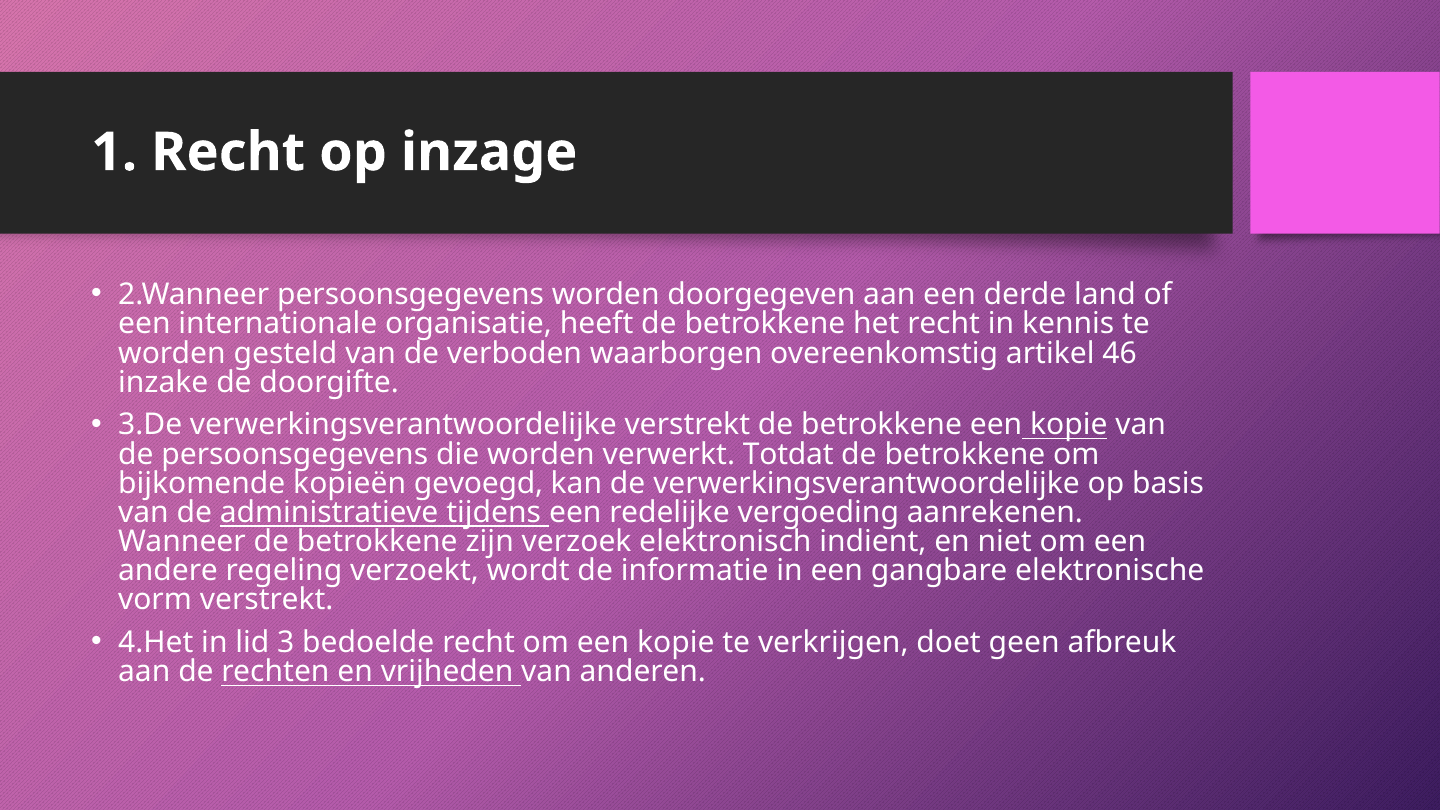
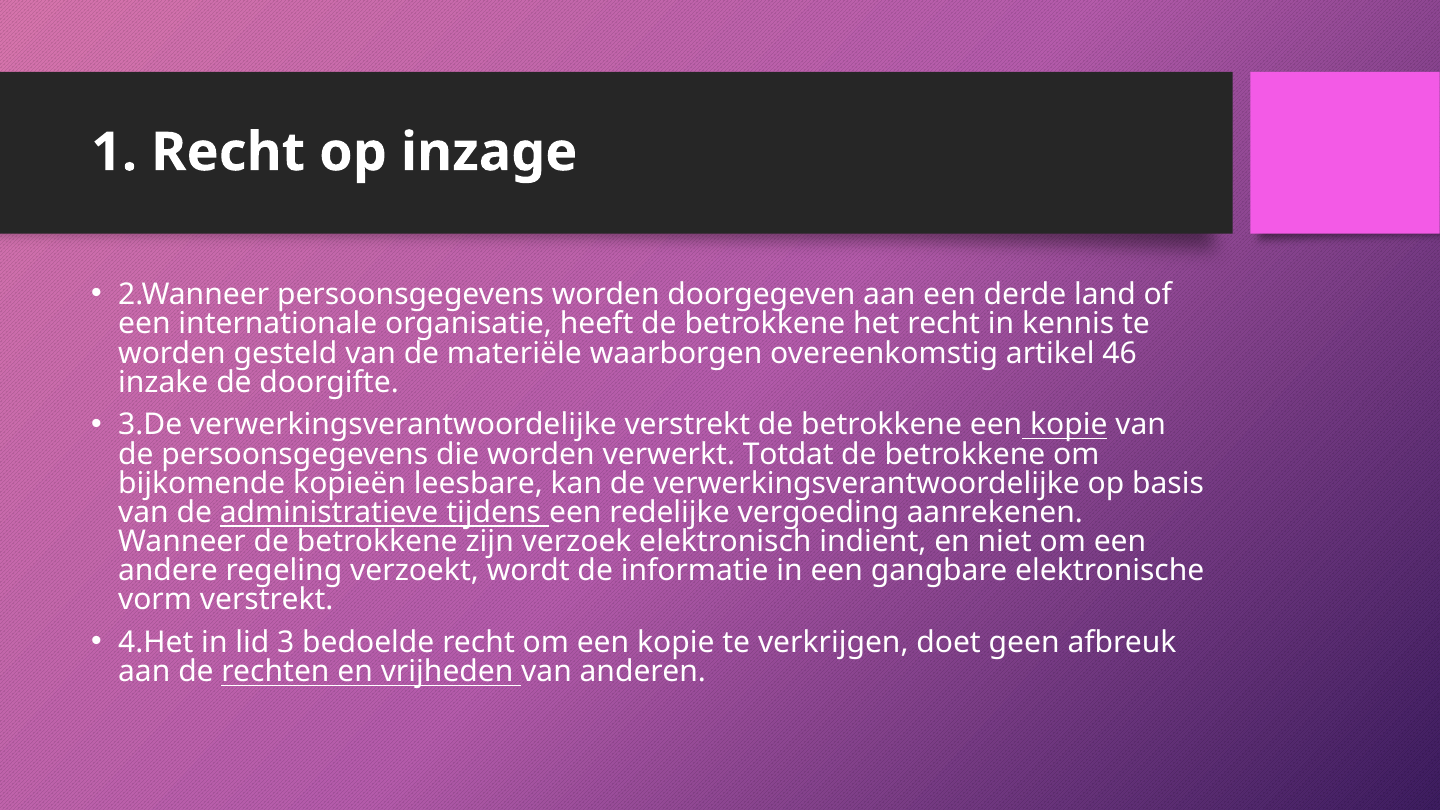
verboden: verboden -> materiële (514, 353)
gevoegd: gevoegd -> leesbare (478, 483)
